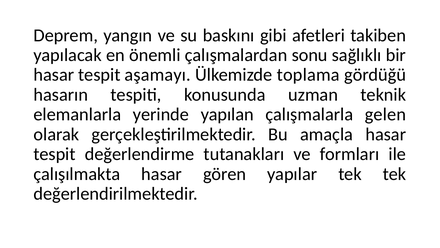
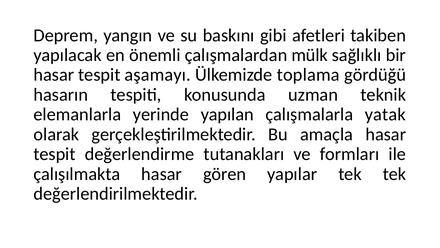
sonu: sonu -> mülk (310, 55)
gelen: gelen -> yatak (385, 114)
